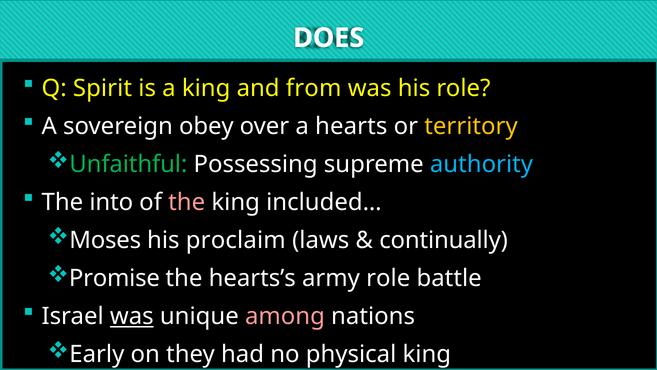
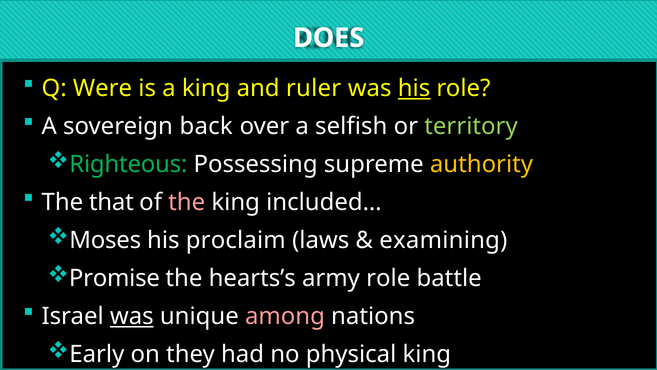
Spirit: Spirit -> Were (103, 88)
from: from -> ruler (314, 88)
his underline: none -> present (414, 88)
obey: obey -> back (206, 126)
hearts: hearts -> selfish (351, 126)
territory colour: yellow -> light green (471, 126)
Unfaithful: Unfaithful -> Righteous (128, 164)
authority colour: light blue -> yellow (481, 164)
into: into -> that (111, 202)
continually: continually -> examining (443, 240)
